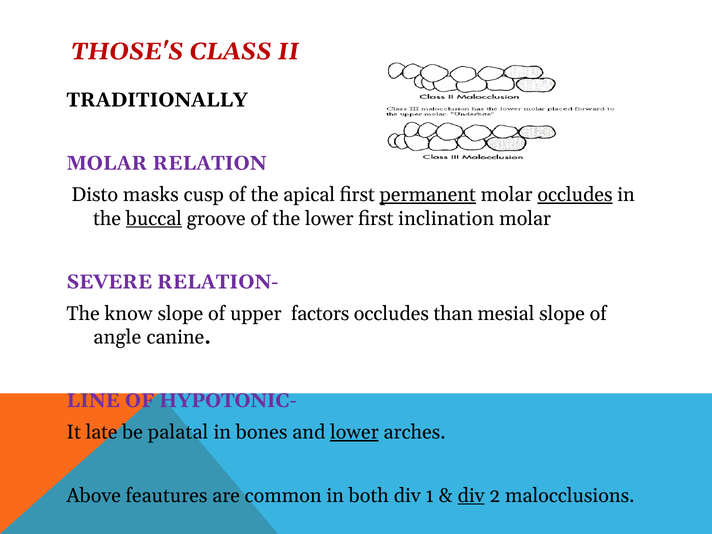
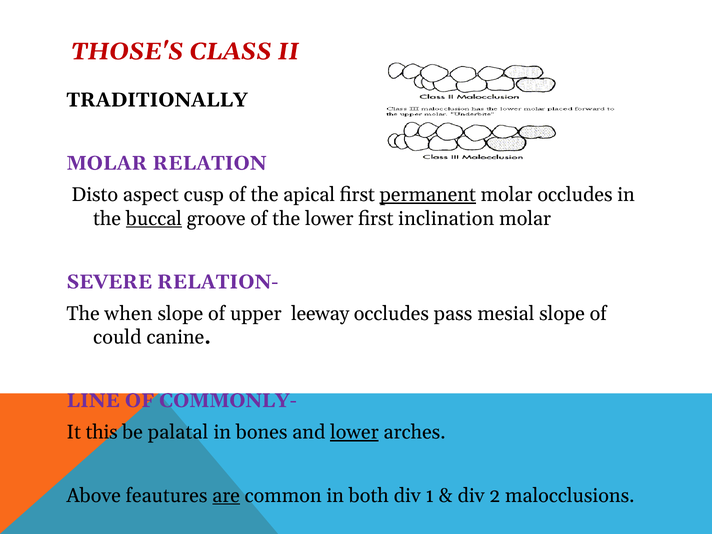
masks: masks -> aspect (151, 195)
occludes underline: present -> none (575, 195)
know: know -> when (129, 314)
factors: factors -> leeway (320, 314)
than: than -> pass (453, 314)
angle: angle -> could (117, 337)
HYPOTONIC-: HYPOTONIC- -> COMMONLY- (228, 401)
late: late -> this (102, 432)
are underline: none -> present (226, 495)
div underline: present -> none (471, 495)
